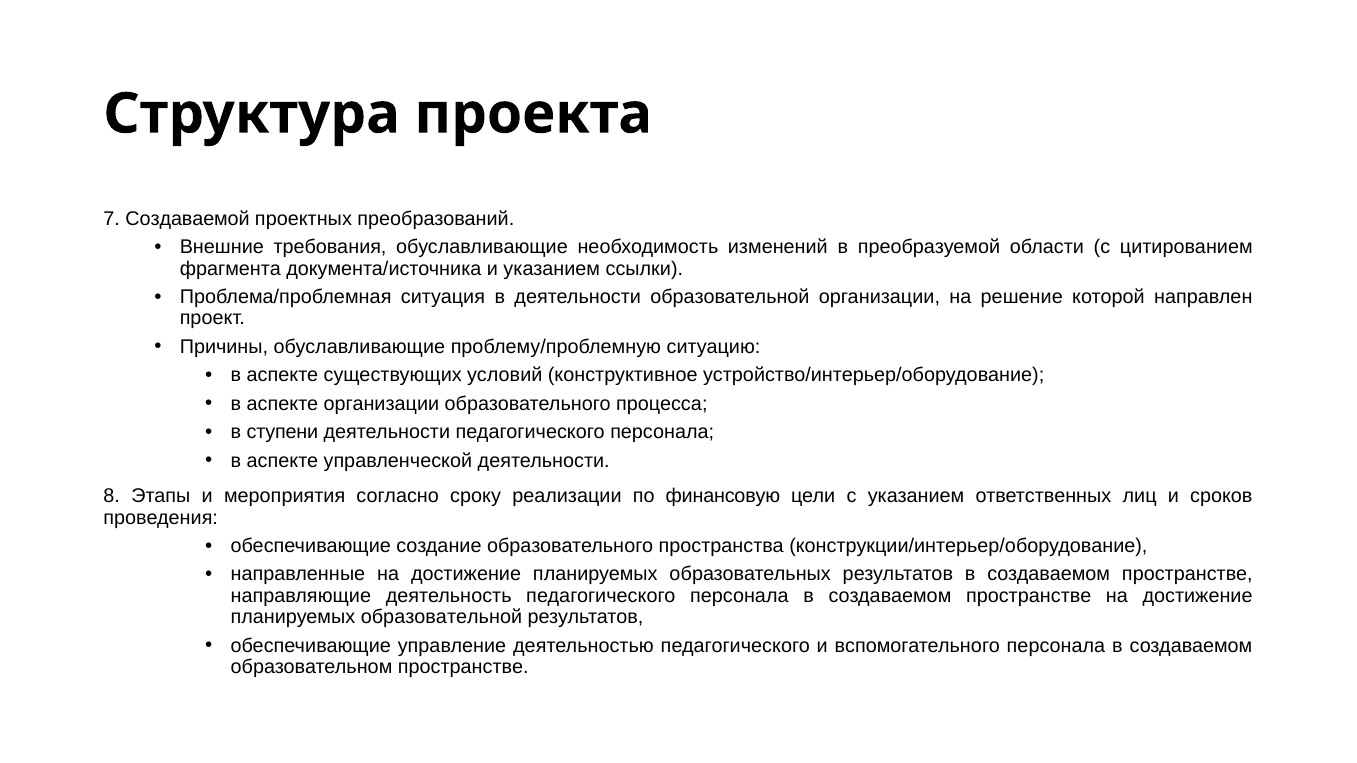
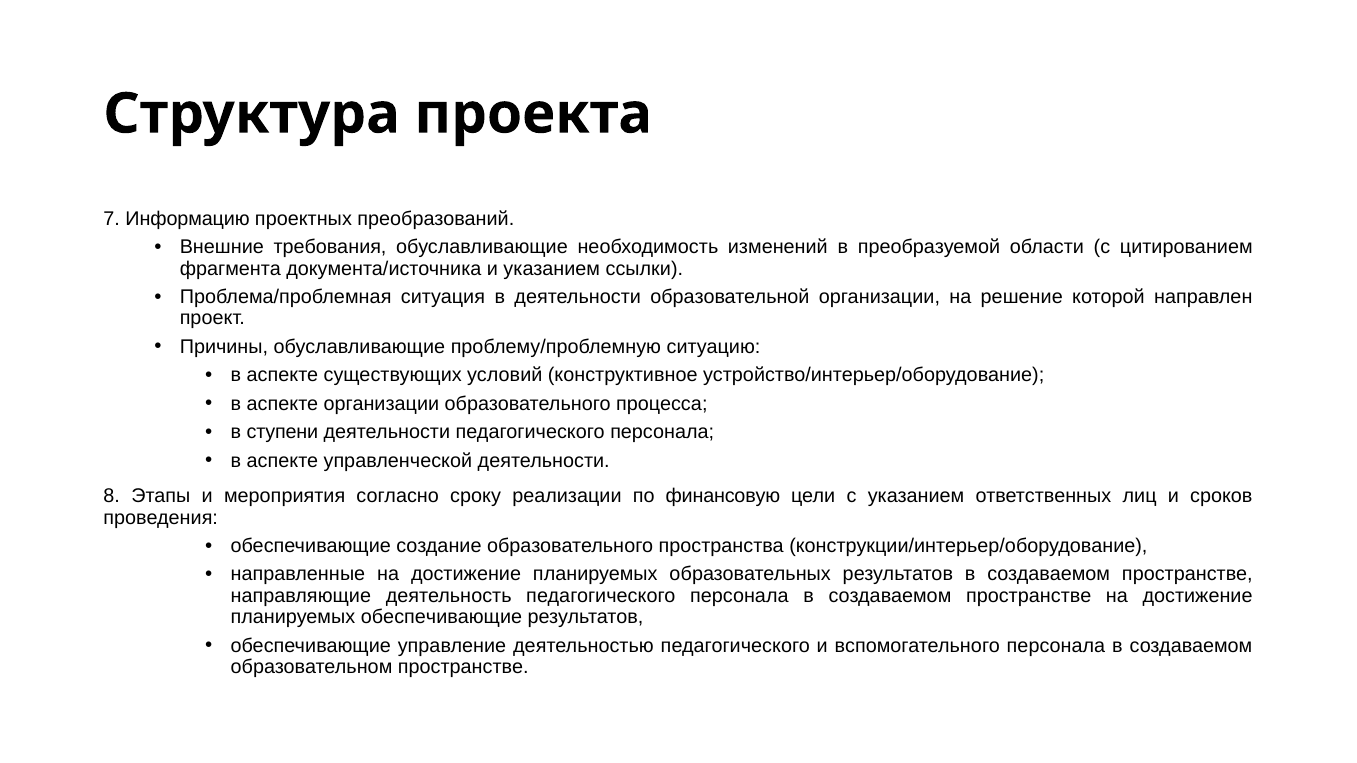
Создаваемой: Создаваемой -> Информацию (188, 219)
планируемых образовательной: образовательной -> обеспечивающие (441, 617)
